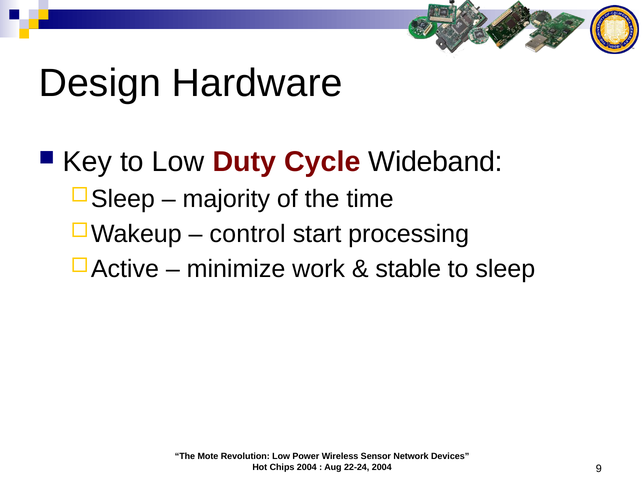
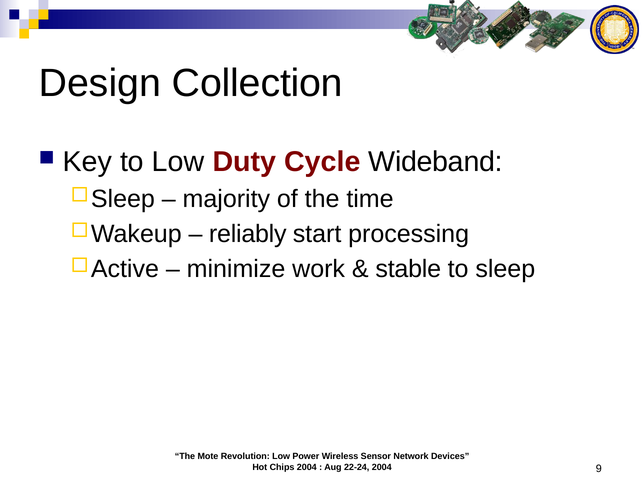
Hardware: Hardware -> Collection (257, 83)
control: control -> reliably (248, 234)
